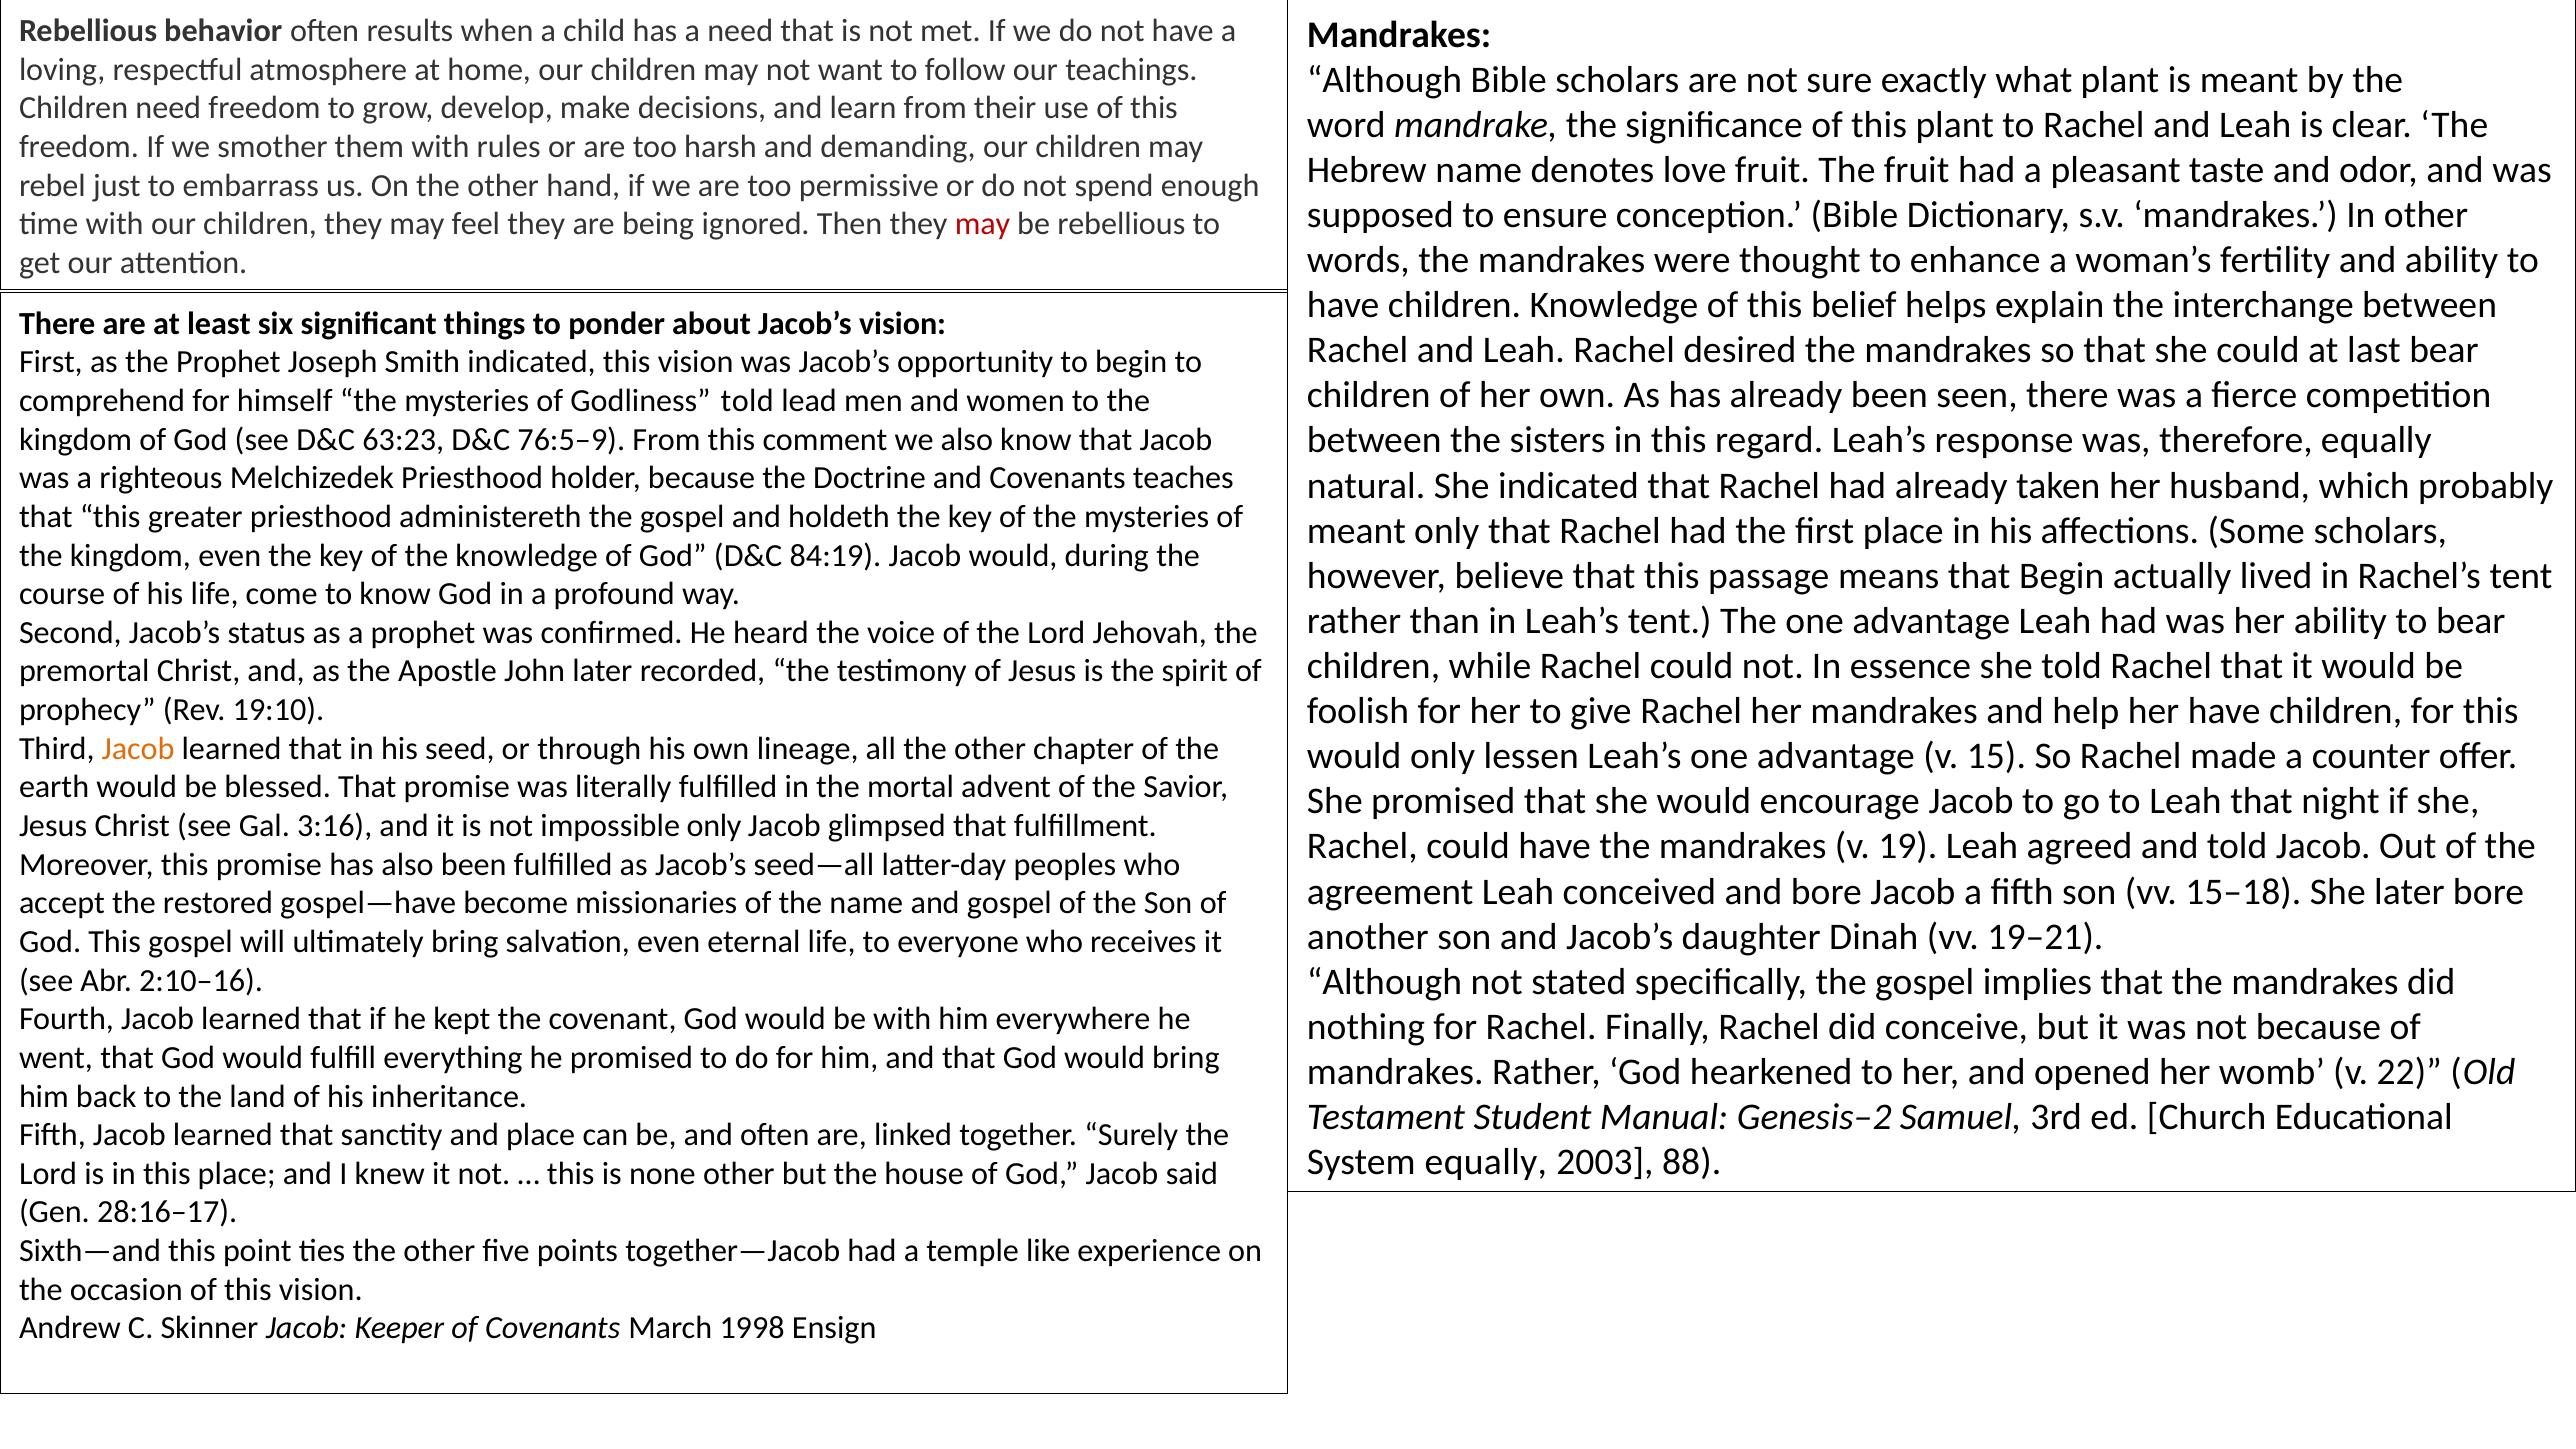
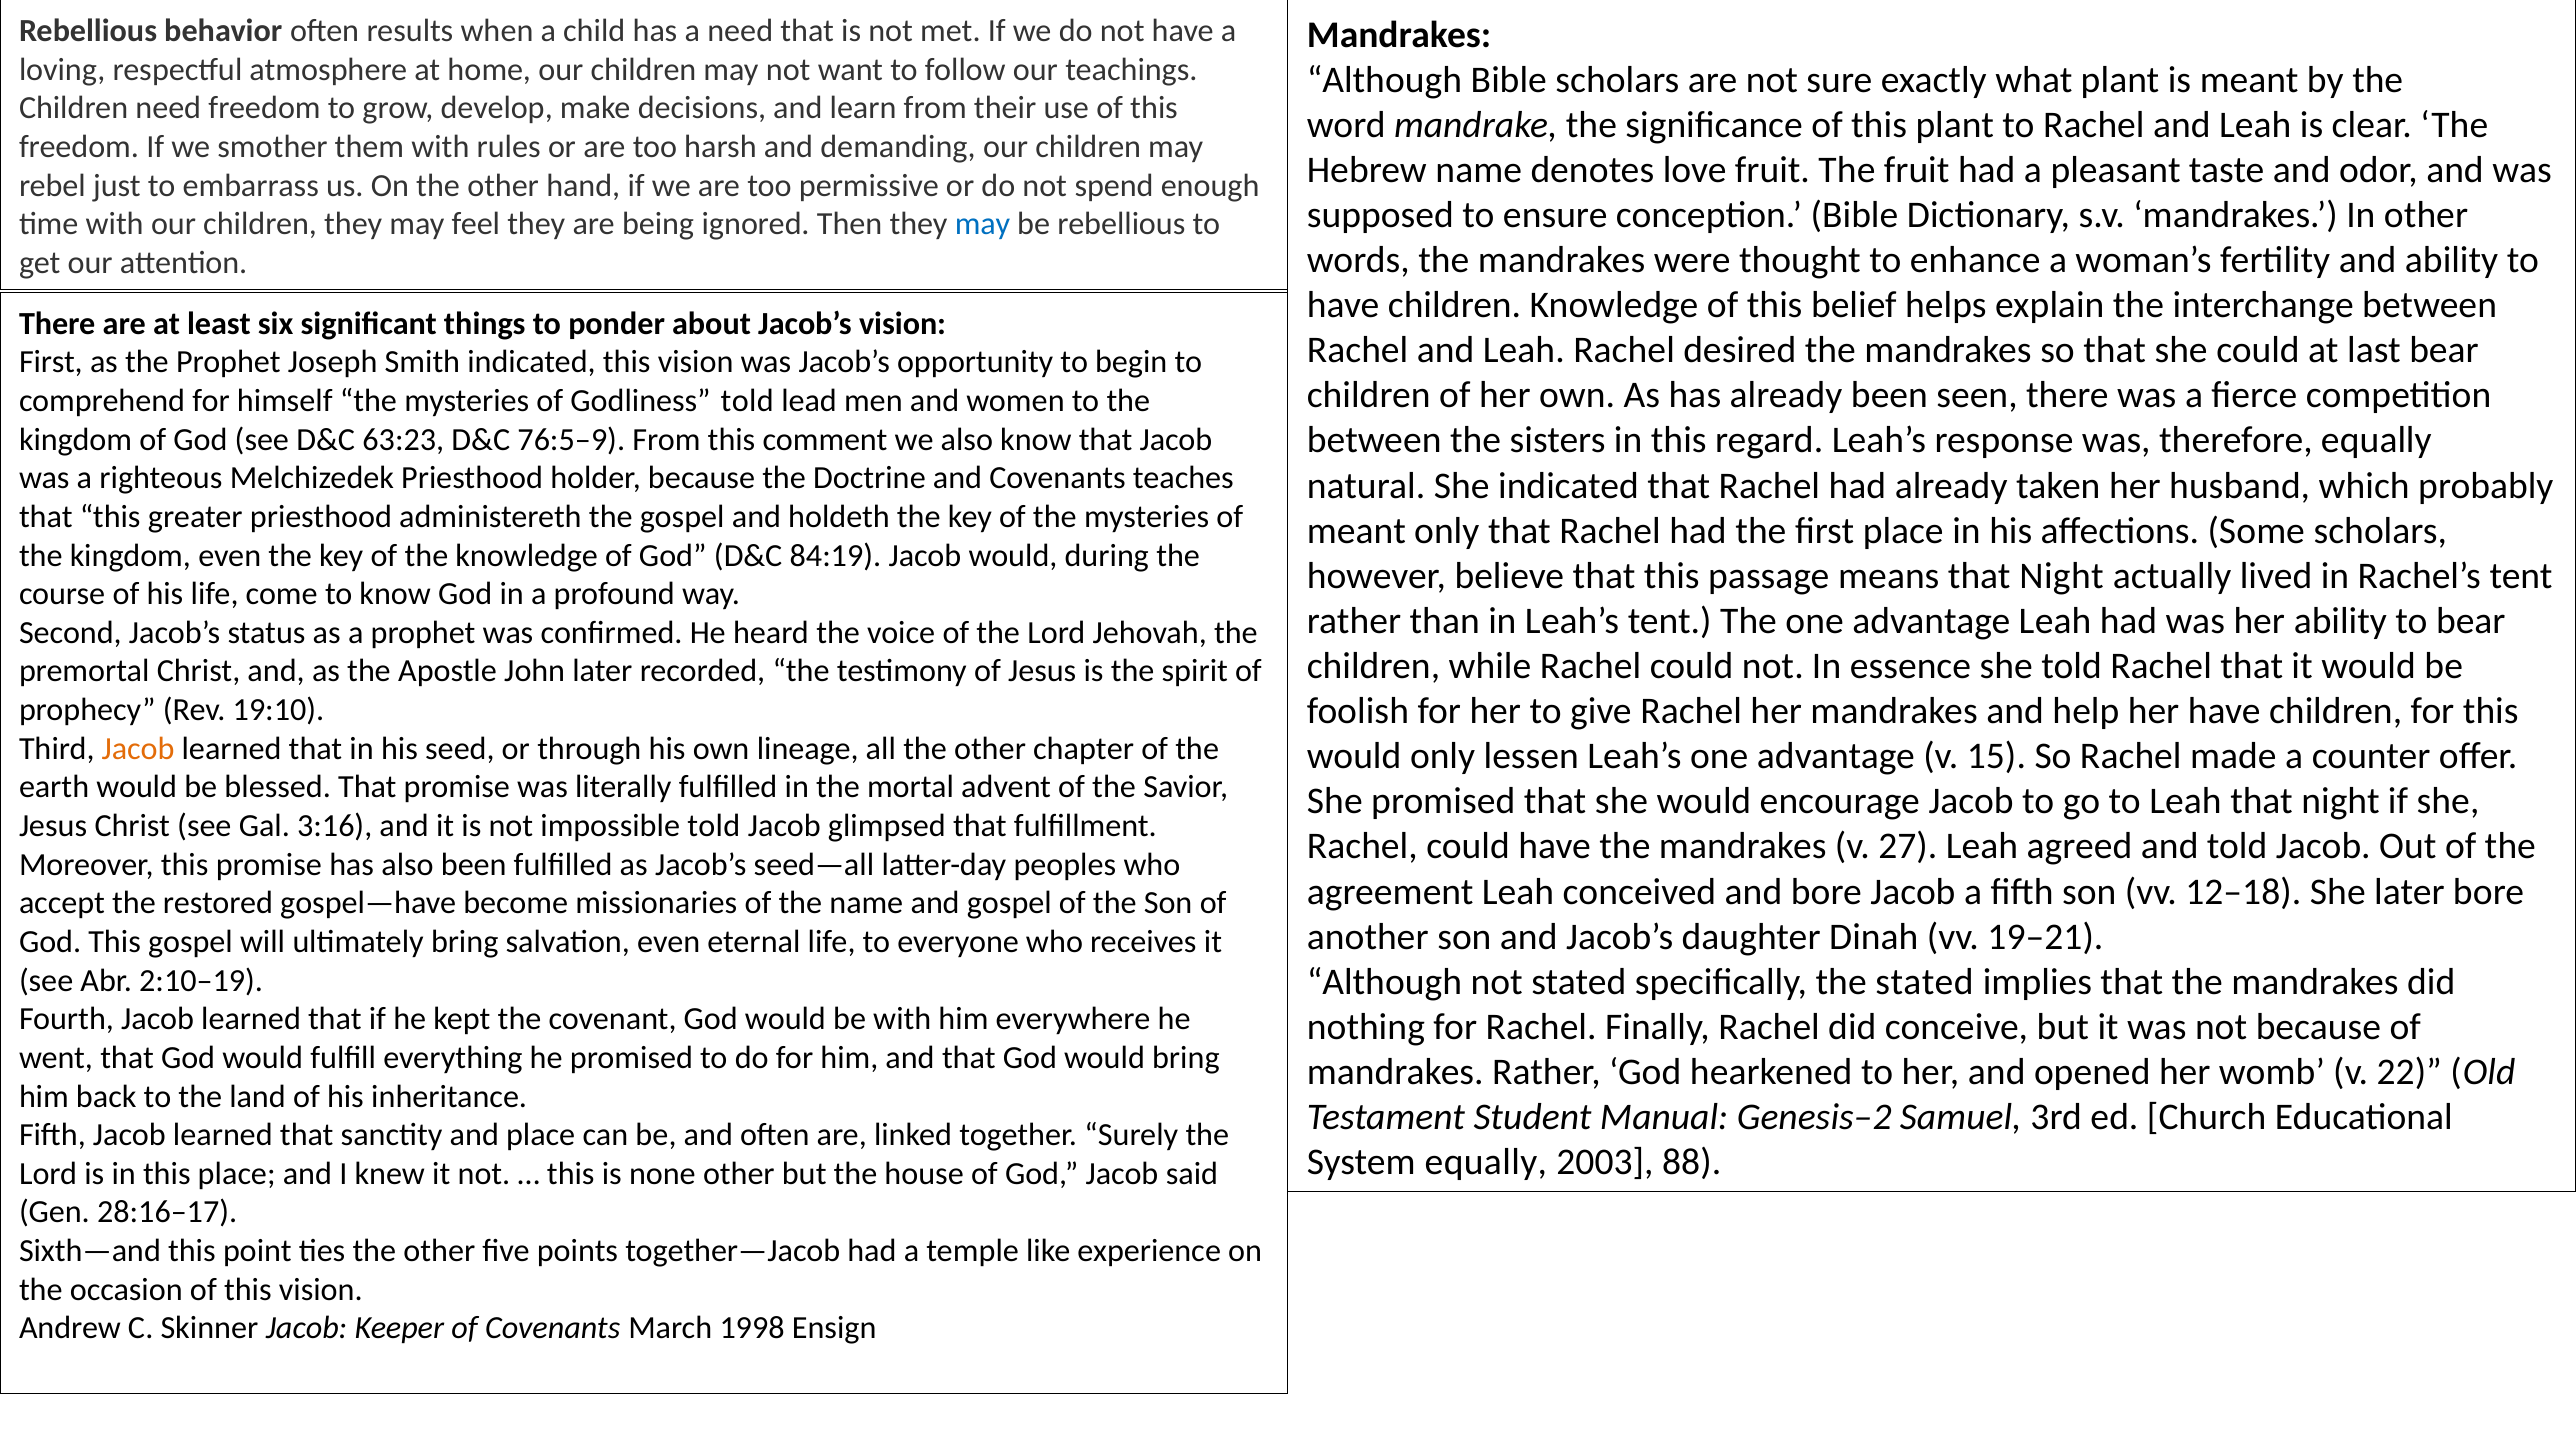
may colour: red -> blue (982, 224)
means that Begin: Begin -> Night (2062, 576)
impossible only: only -> told (714, 826)
19: 19 -> 27 (1908, 846)
15–18: 15–18 -> 12–18 (2243, 892)
specifically the gospel: gospel -> stated (1924, 982)
2:10–16: 2:10–16 -> 2:10–19 (201, 980)
